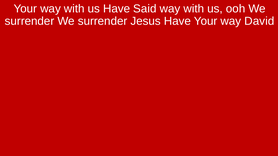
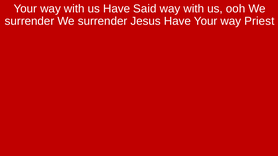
David: David -> Priest (259, 21)
